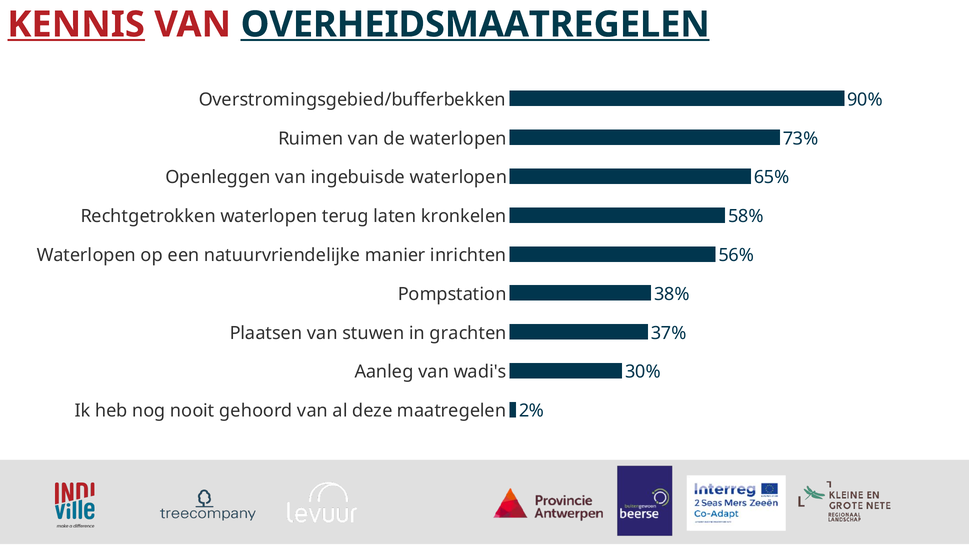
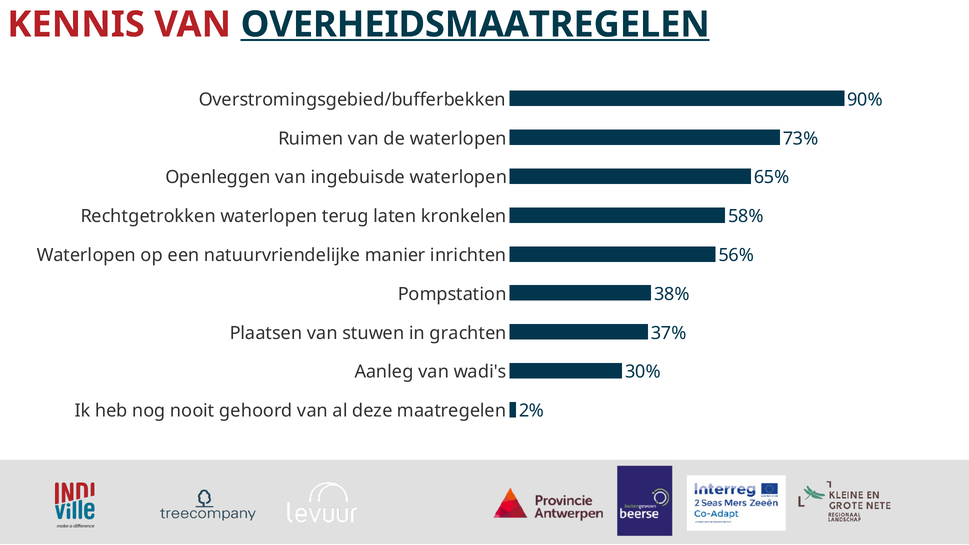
KENNIS underline: present -> none (76, 24)
